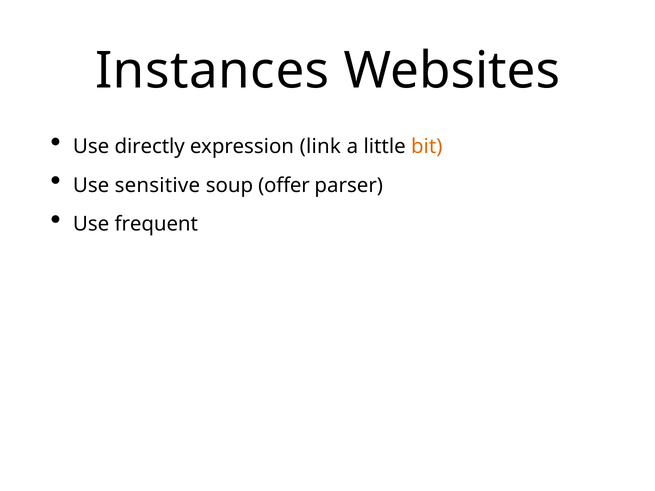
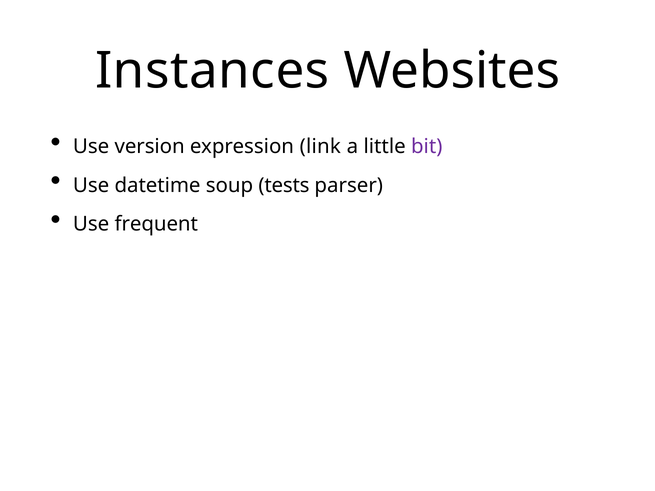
directly: directly -> version (150, 147)
bit colour: orange -> purple (427, 147)
sensitive: sensitive -> datetime (158, 185)
offer: offer -> tests (284, 185)
